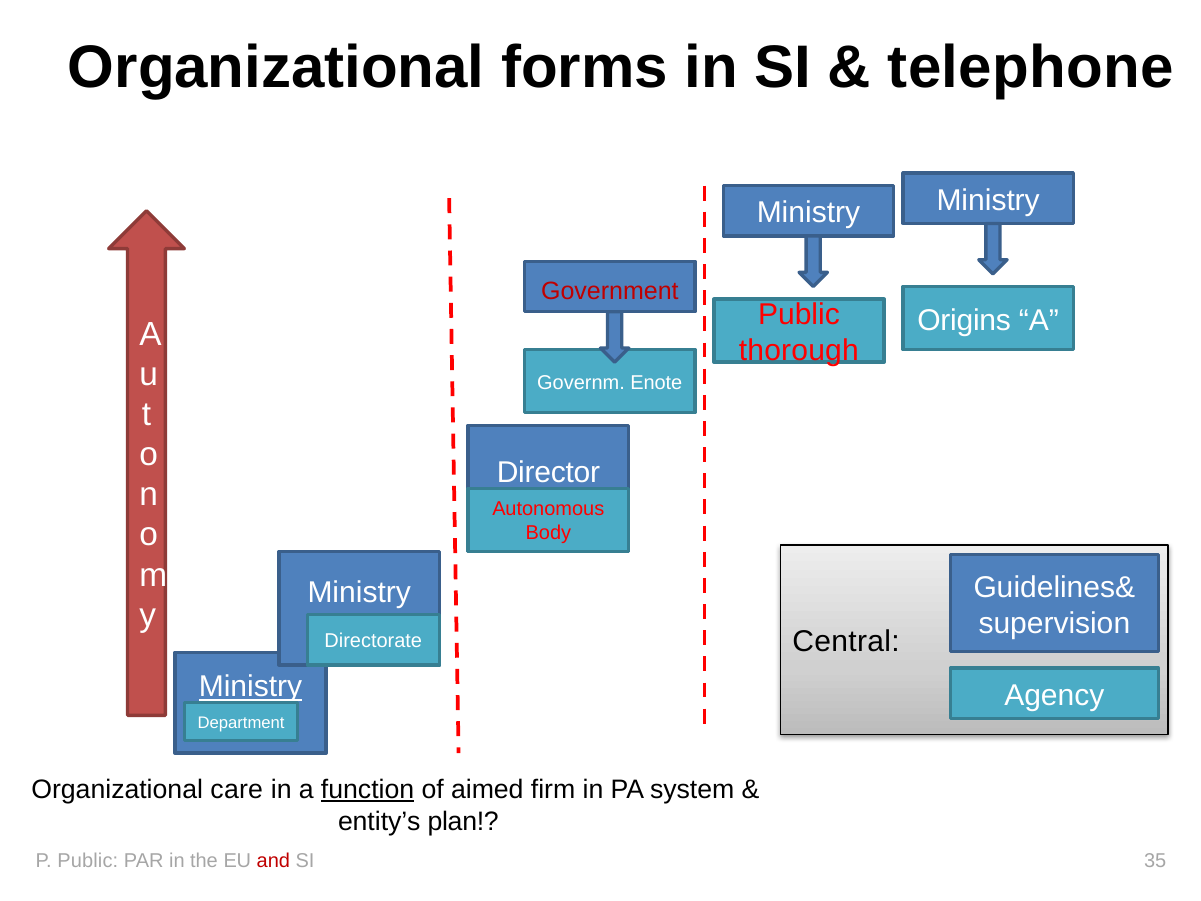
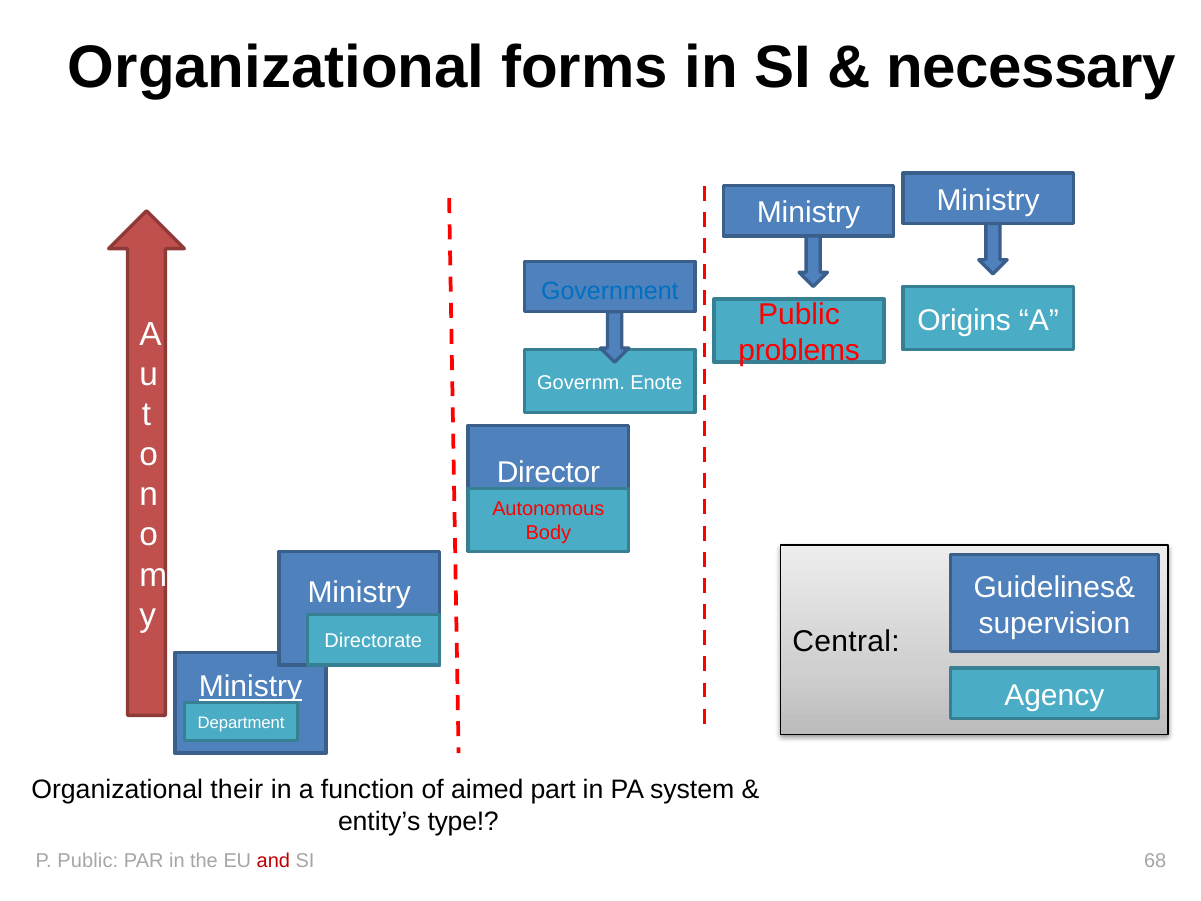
telephone: telephone -> necessary (1031, 68)
Government colour: red -> blue (610, 291)
thorough: thorough -> problems (799, 351)
care: care -> their (237, 789)
function underline: present -> none (368, 789)
firm: firm -> part (553, 789)
plan: plan -> type (463, 821)
35: 35 -> 68 (1155, 860)
